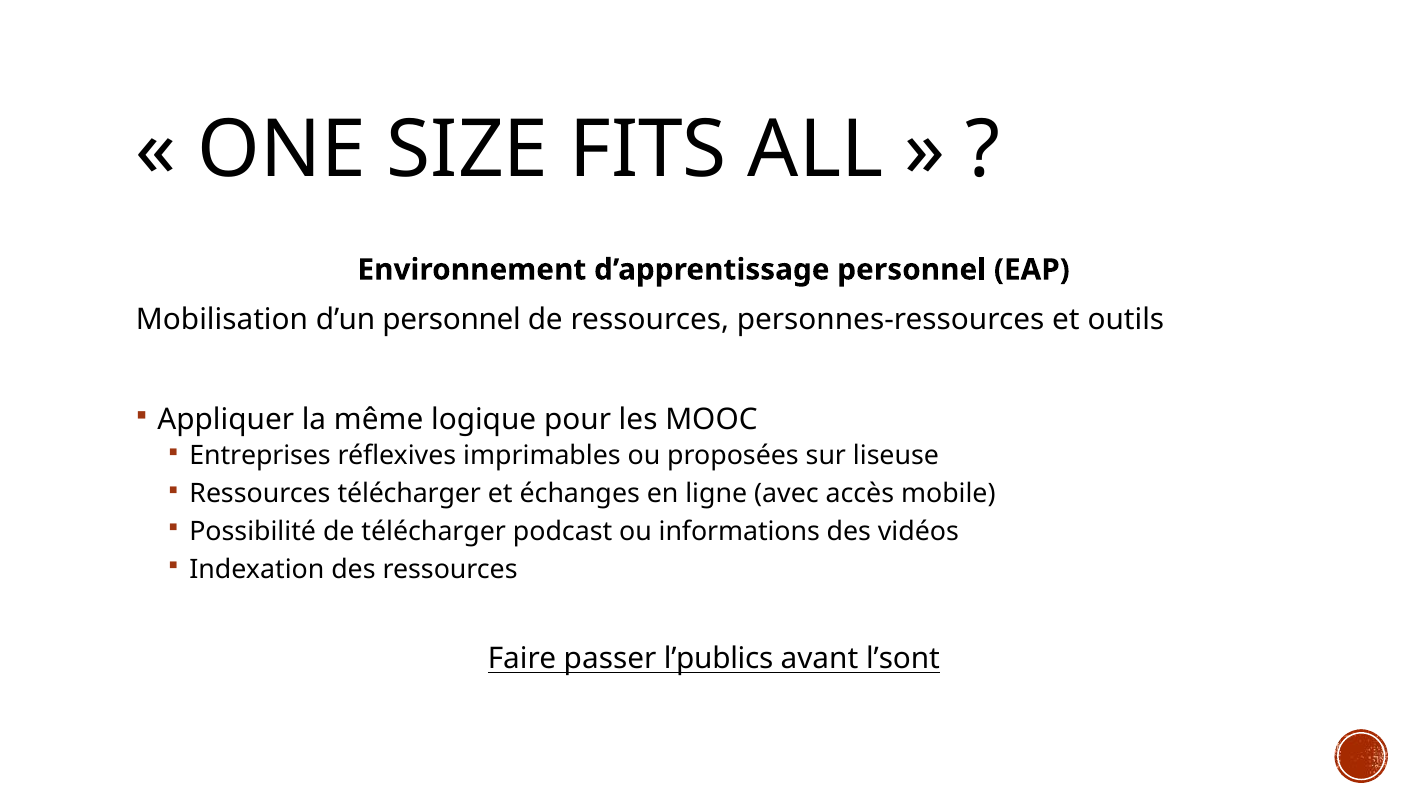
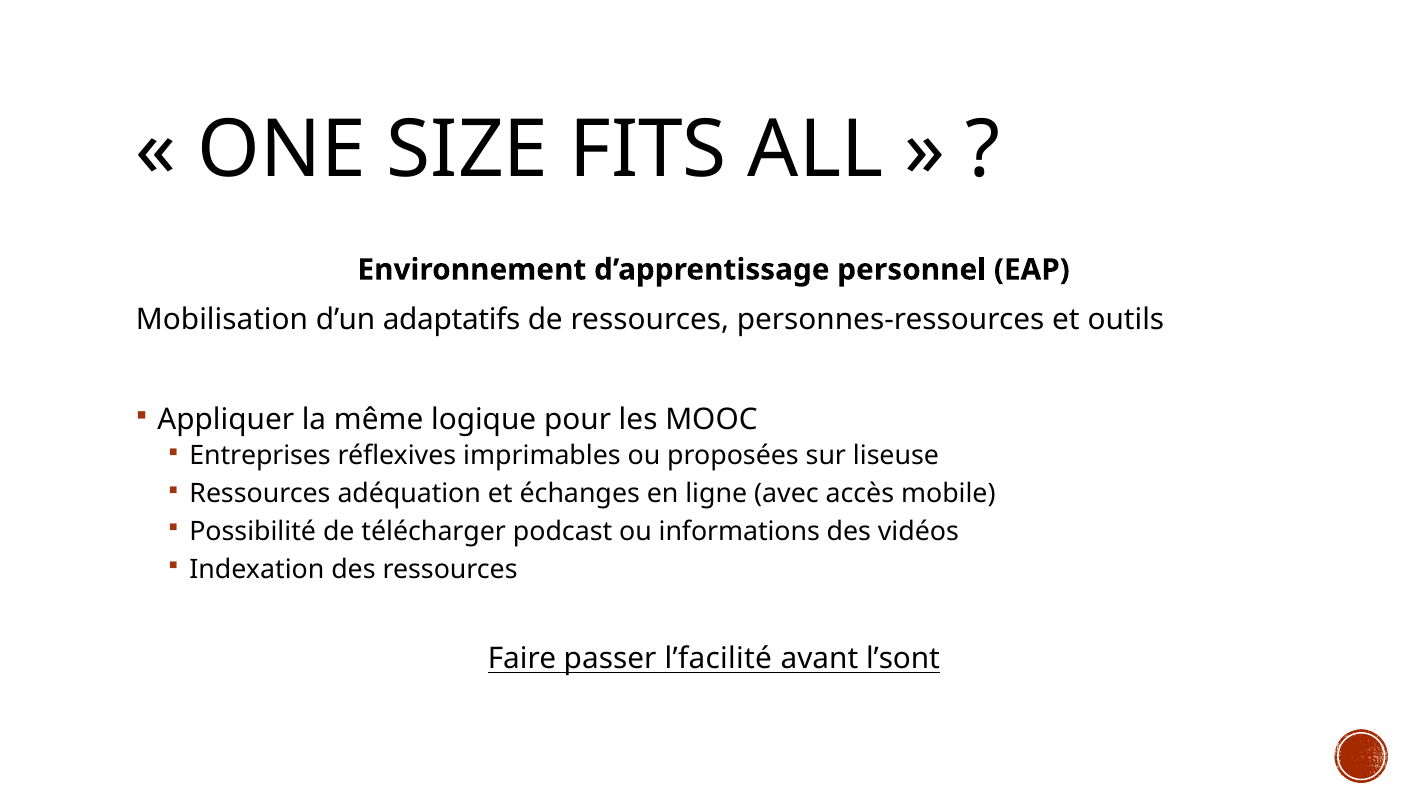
d’un personnel: personnel -> adaptatifs (452, 320)
Ressources télécharger: télécharger -> adéquation (409, 494)
l’publics: l’publics -> l’facilité (718, 659)
